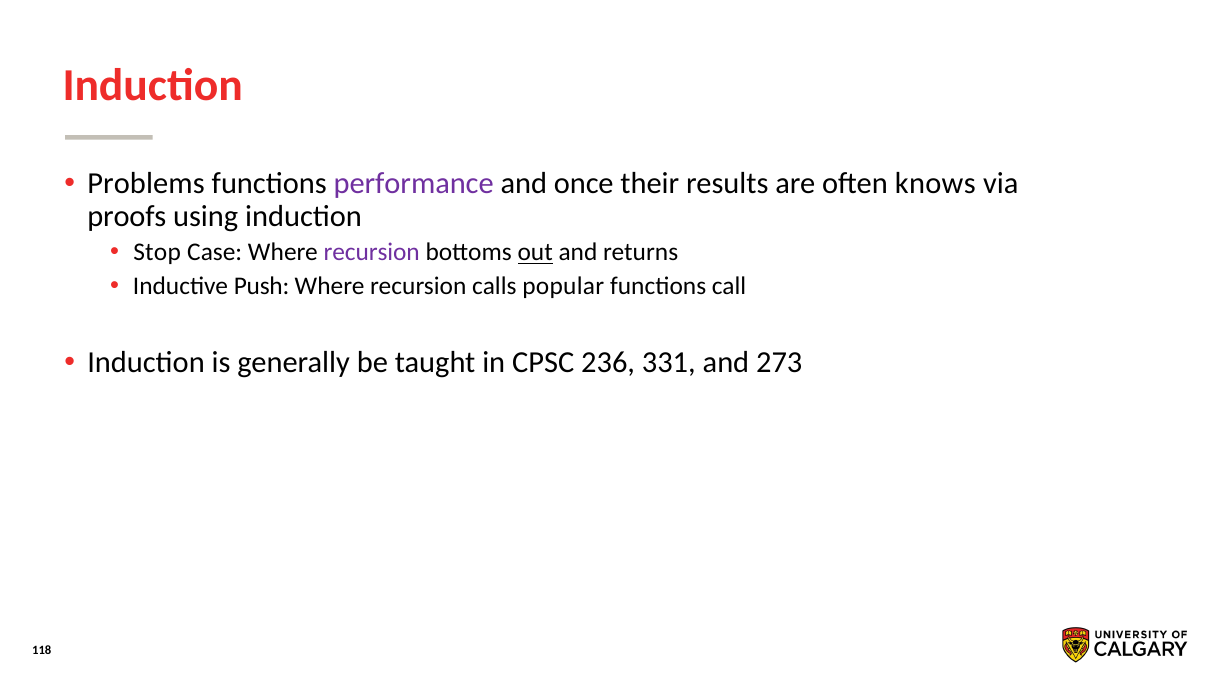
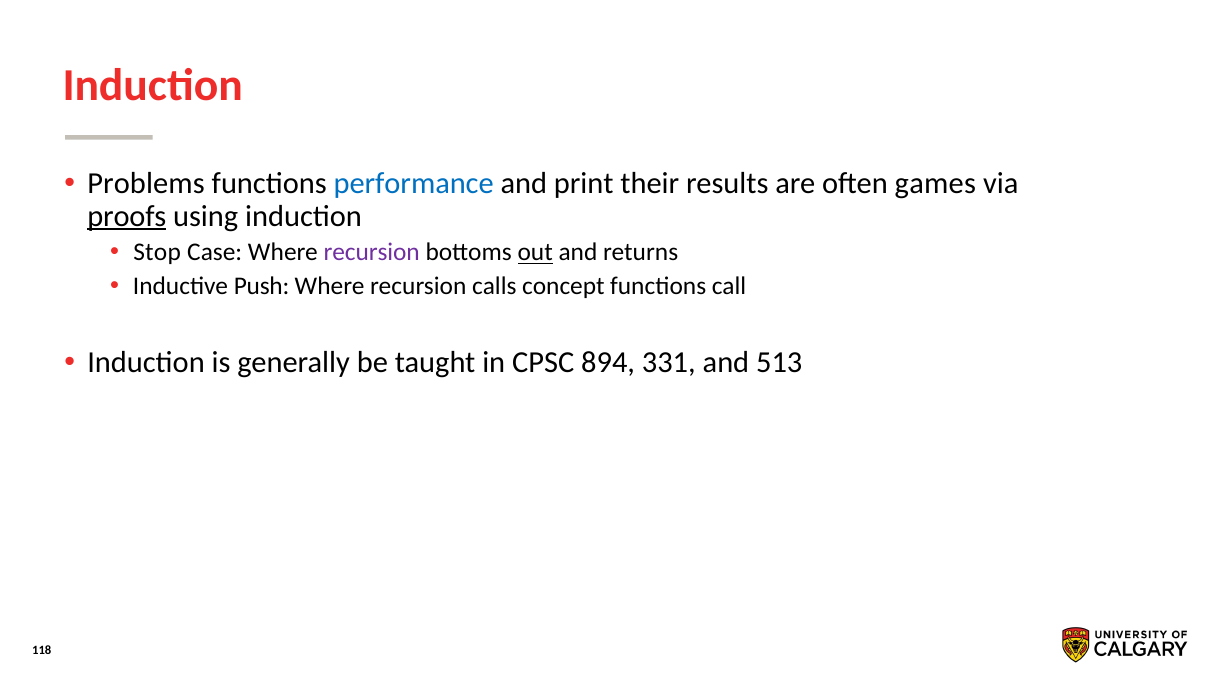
performance colour: purple -> blue (414, 183)
once: once -> print (584, 183)
knows: knows -> games (935, 183)
proofs underline: none -> present (127, 216)
popular: popular -> concept (563, 286)
236: 236 -> 894 (608, 363)
273: 273 -> 513 (779, 363)
